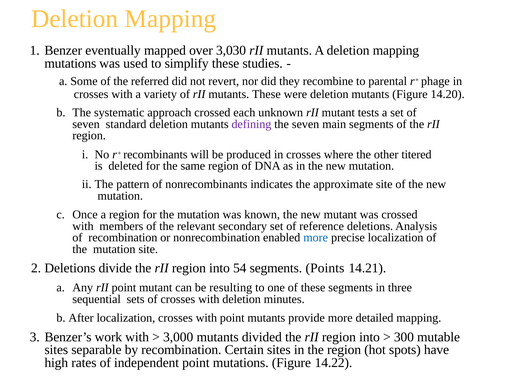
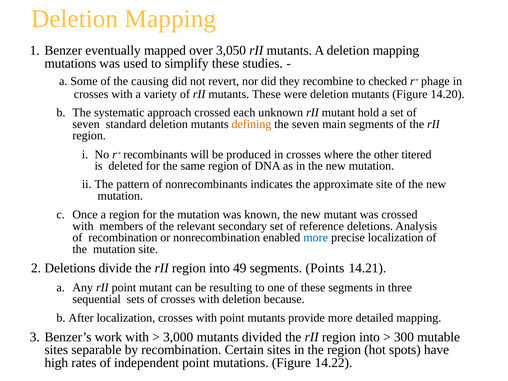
3,030: 3,030 -> 3,050 (231, 50)
referred: referred -> causing (150, 81)
parental: parental -> checked (388, 81)
tests: tests -> hold (368, 113)
defining colour: purple -> orange (251, 124)
54: 54 -> 49 (240, 268)
minutes: minutes -> because (284, 299)
